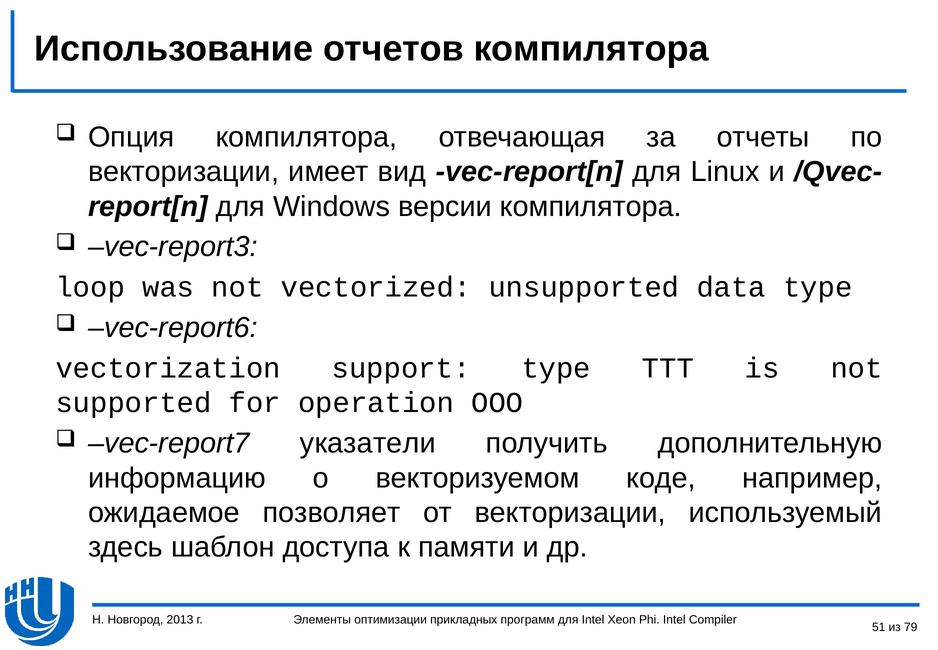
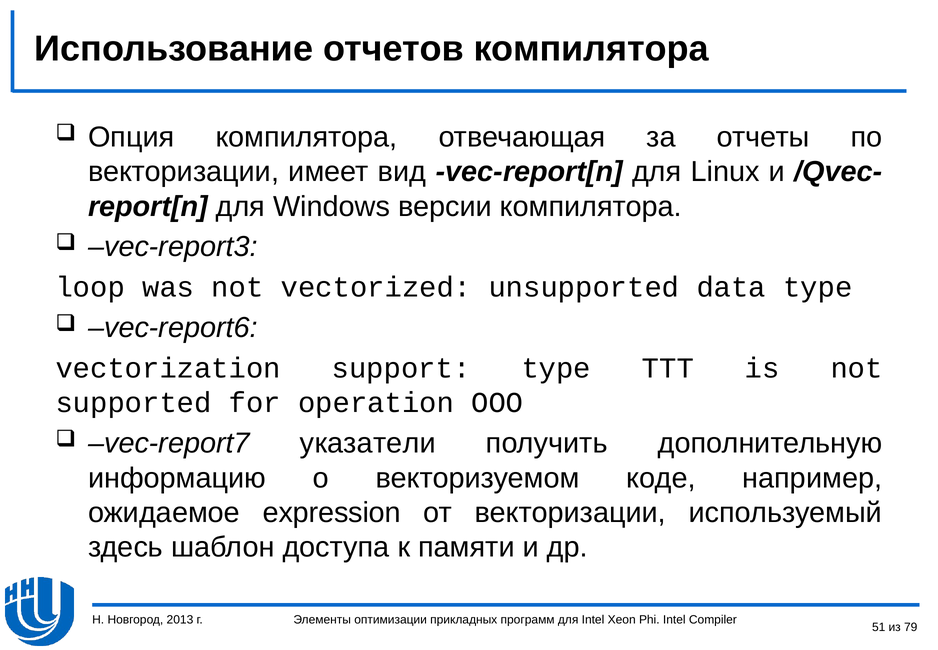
позволяет: позволяет -> expression (332, 512)
